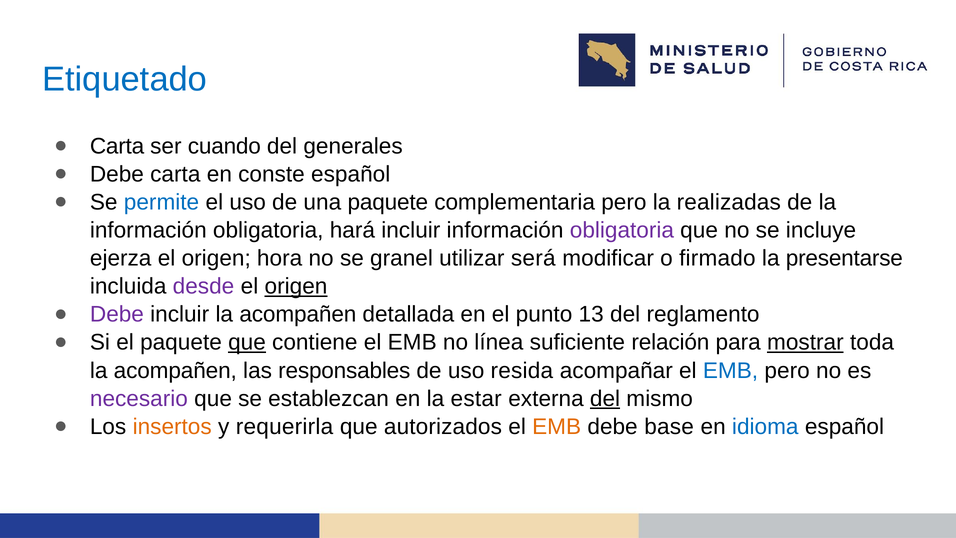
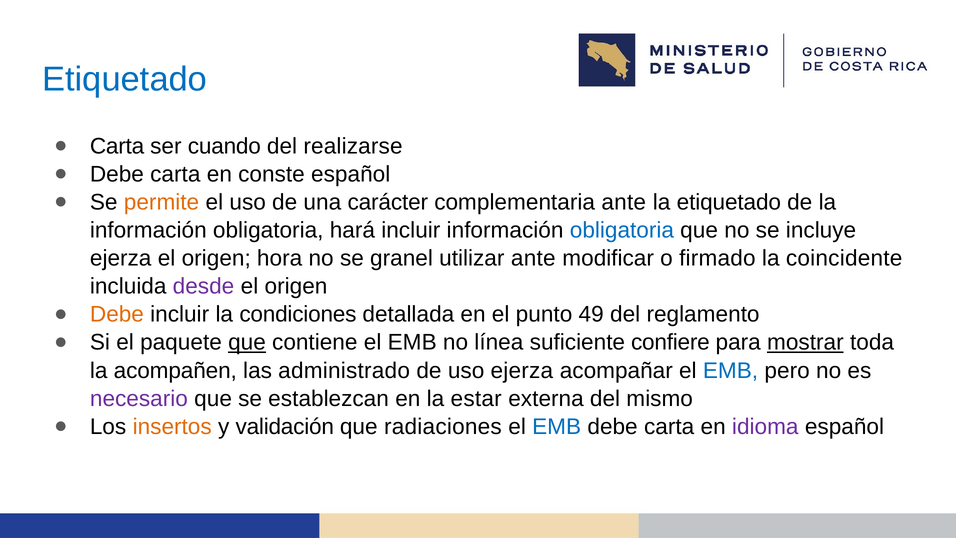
generales: generales -> realizarse (353, 146)
permite colour: blue -> orange (162, 202)
una paquete: paquete -> carácter (388, 202)
complementaria pero: pero -> ante (624, 202)
la realizadas: realizadas -> etiquetado (729, 202)
obligatoria colour: purple -> blue (622, 230)
utilizar será: será -> ante (533, 258)
presentarse: presentarse -> coincidente (844, 258)
origen underline: present -> none (296, 286)
Debe colour: purple -> orange (117, 314)
incluir la acompañen: acompañen -> condiciones (298, 314)
13: 13 -> 49 (591, 314)
relación: relación -> confiere (670, 342)
responsables: responsables -> administrado (344, 370)
uso resida: resida -> ejerza (522, 370)
del underline: present -> none (605, 398)
requerirla: requerirla -> validación (285, 427)
autorizados: autorizados -> radiaciones (443, 427)
EMB colour: orange -> blue (557, 427)
base: base -> carta (669, 427)
idioma colour: blue -> purple (765, 427)
